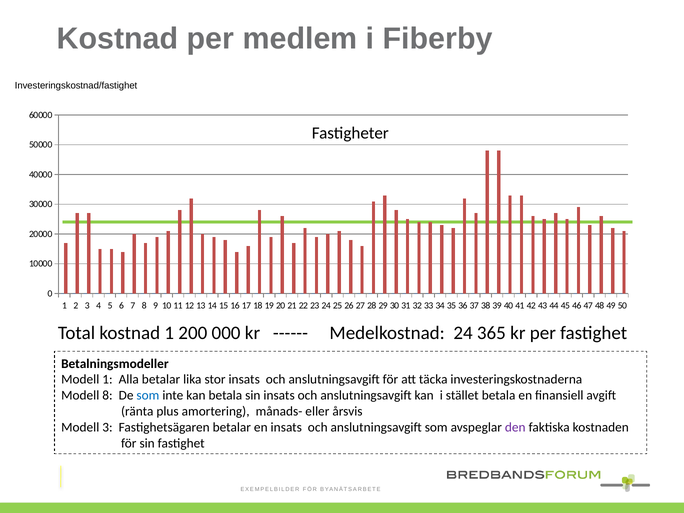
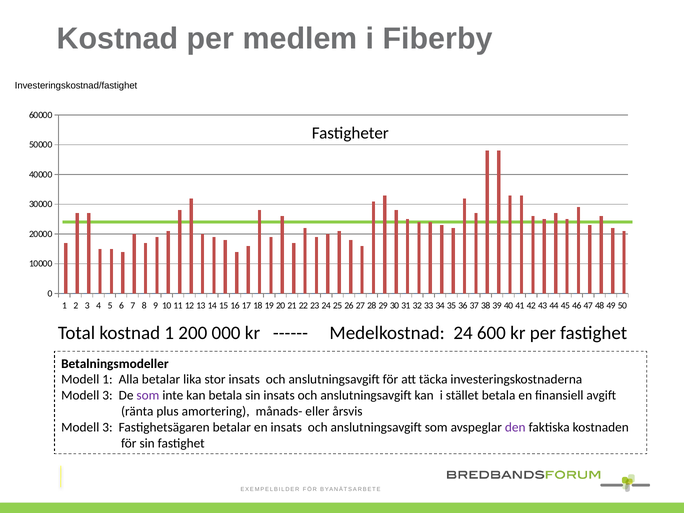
365: 365 -> 600 (491, 333)
8: 8 -> 3 (107, 396)
som colour: blue -> purple (148, 396)
